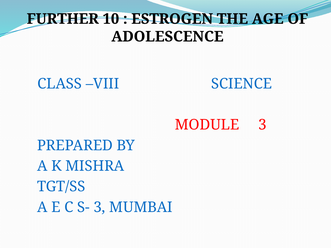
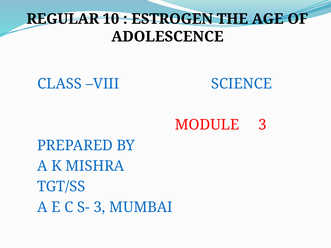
FURTHER: FURTHER -> REGULAR (63, 19)
